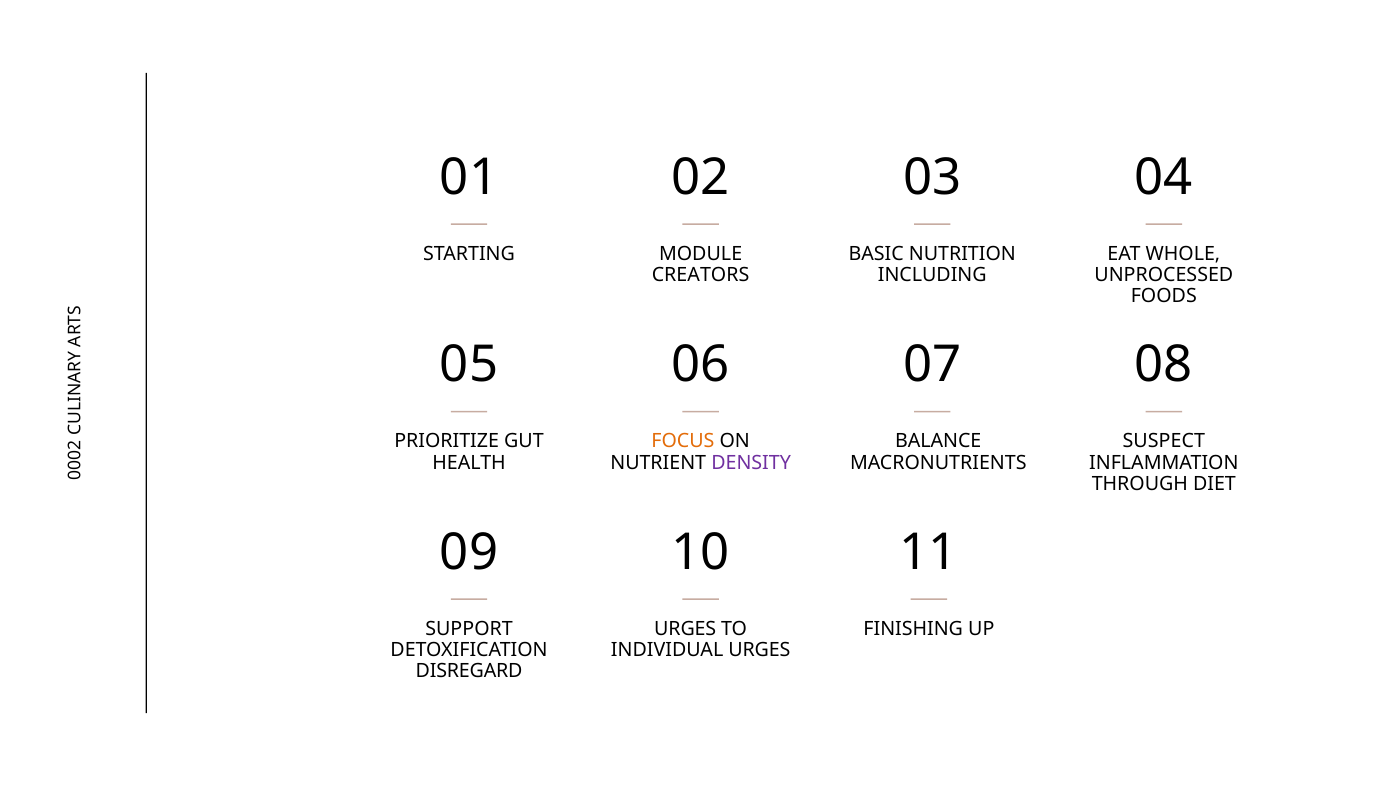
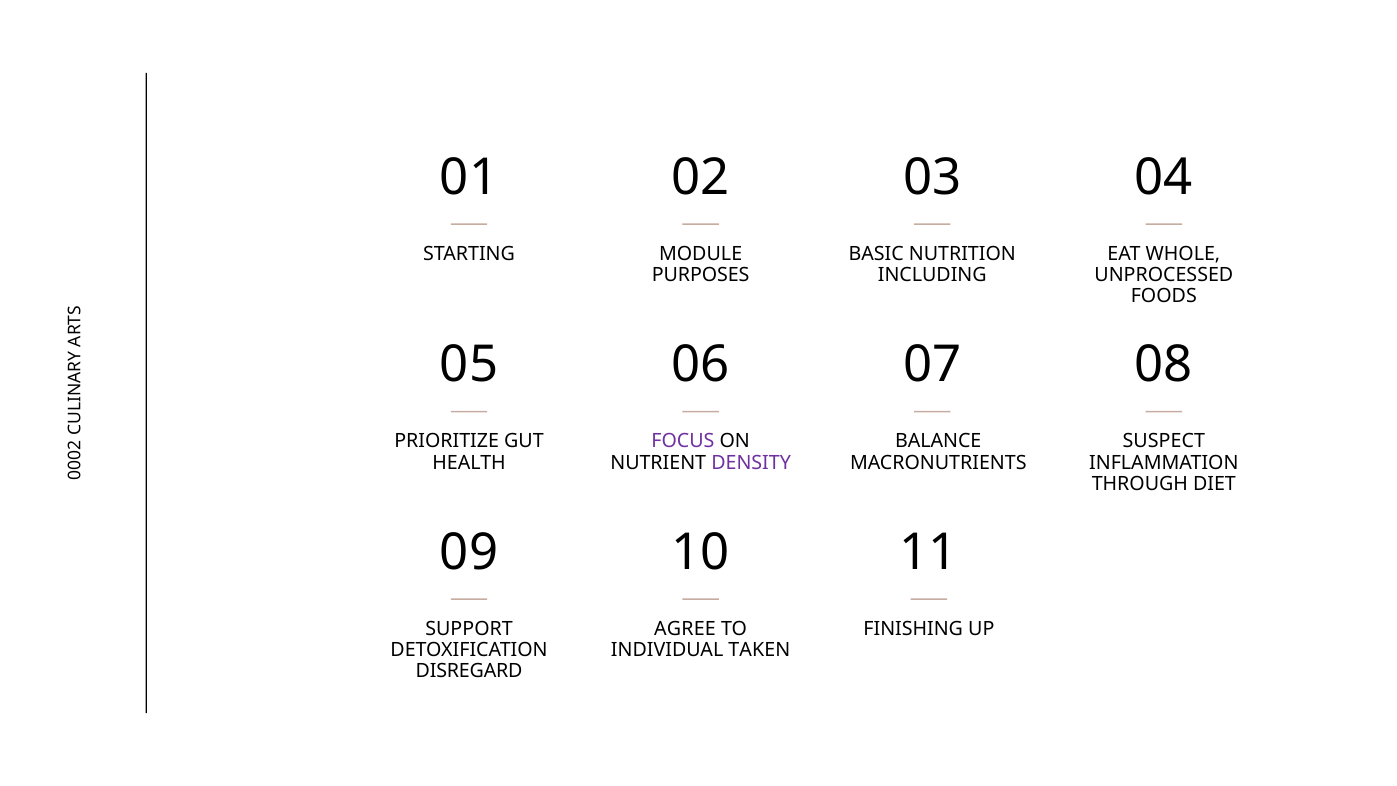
CREATORS: CREATORS -> PURPOSES (701, 275)
FOCUS colour: orange -> purple (683, 441)
URGES: URGES -> AGREE (685, 629)
INDIVIDUAL URGES: URGES -> TAKEN (759, 650)
